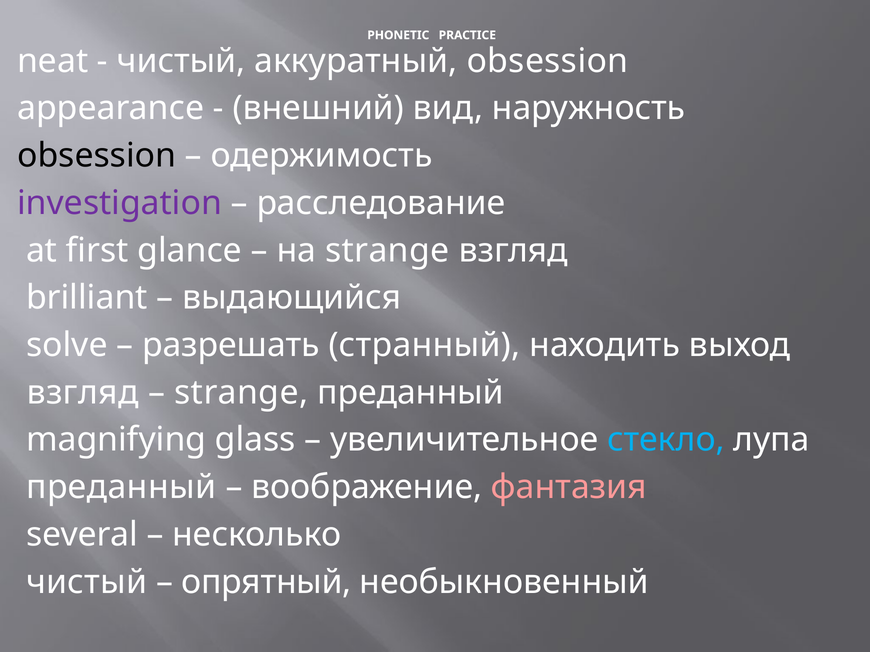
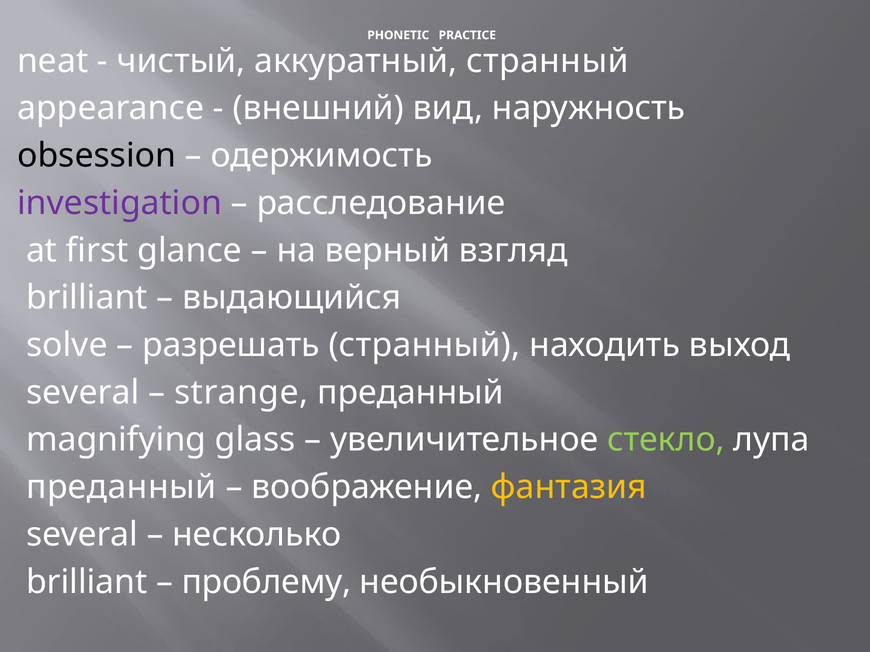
аккуратный obsession: obsession -> странный (547, 61)
на strange: strange -> верный (387, 251)
взгляд: взгляд -> several (83, 393)
стекло colour: light blue -> light green (666, 440)
фантазия colour: pink -> yellow (569, 488)
чистый: чистый -> brilliant (87, 582)
опрятный: опрятный -> проблему (266, 582)
